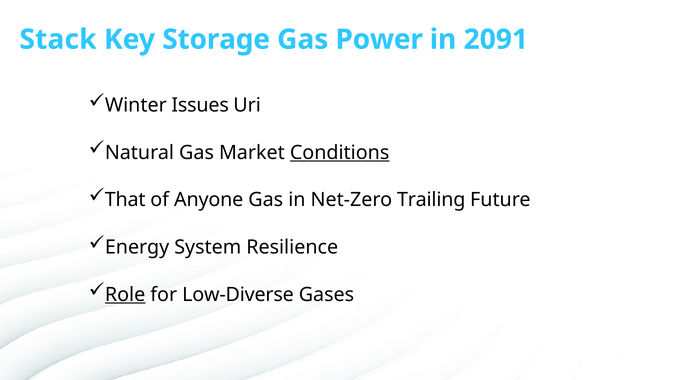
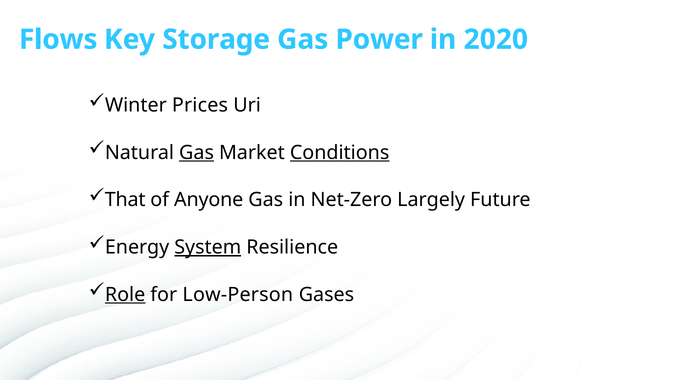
Stack: Stack -> Flows (58, 39)
2091: 2091 -> 2020 (496, 39)
Issues: Issues -> Prices (200, 105)
Gas underline: none -> present (197, 153)
Trailing: Trailing -> Largely (431, 200)
System underline: none -> present (208, 247)
Low-Diverse: Low-Diverse -> Low-Person (238, 295)
